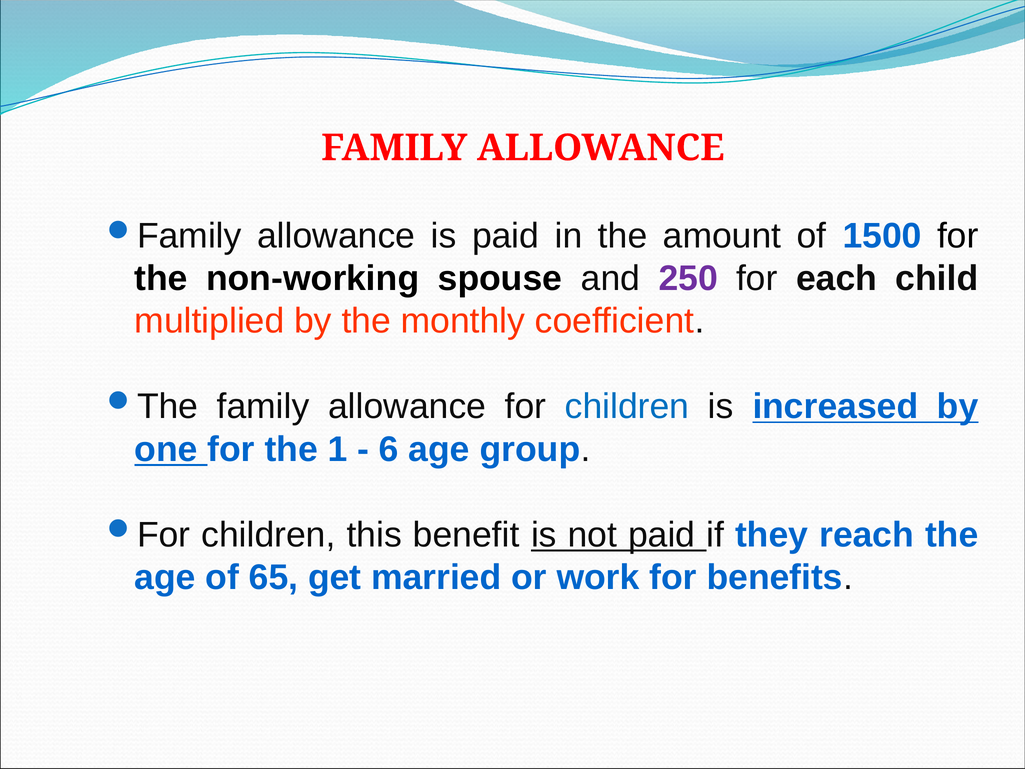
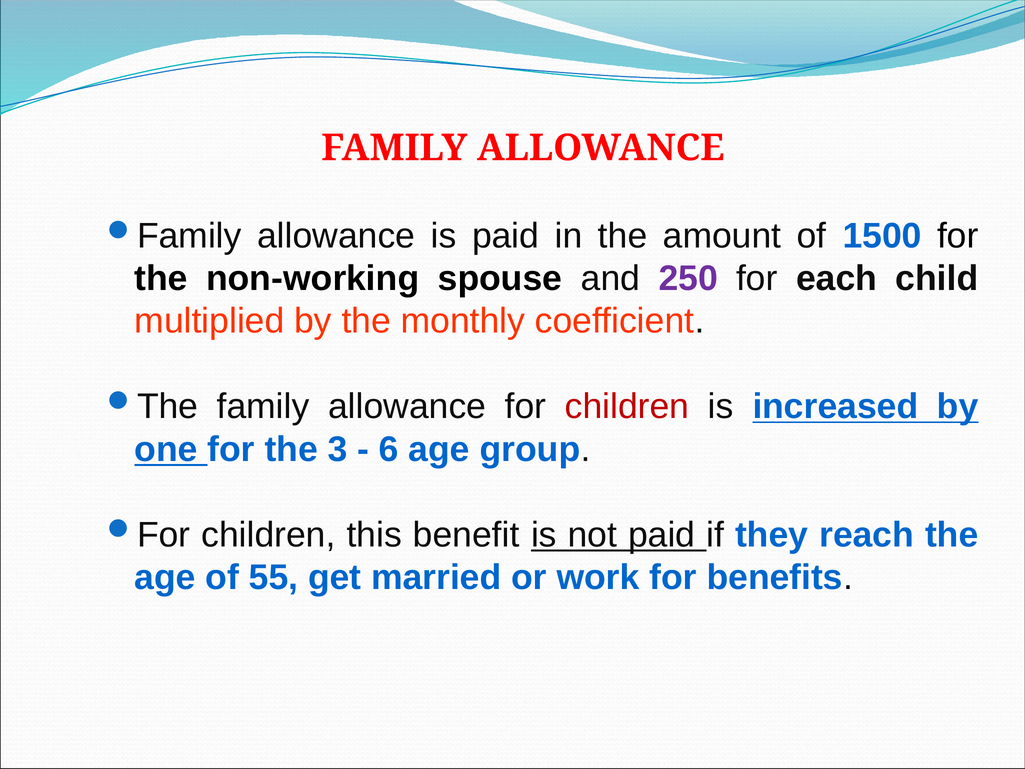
children colour: blue -> red (627, 407)
1: 1 -> 3 (338, 449)
65: 65 -> 55 (273, 577)
